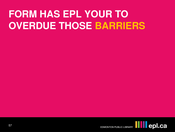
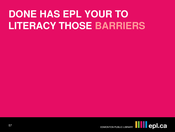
FORM: FORM -> DONE (23, 14)
OVERDUE: OVERDUE -> LITERACY (32, 26)
BARRIERS colour: yellow -> pink (120, 26)
